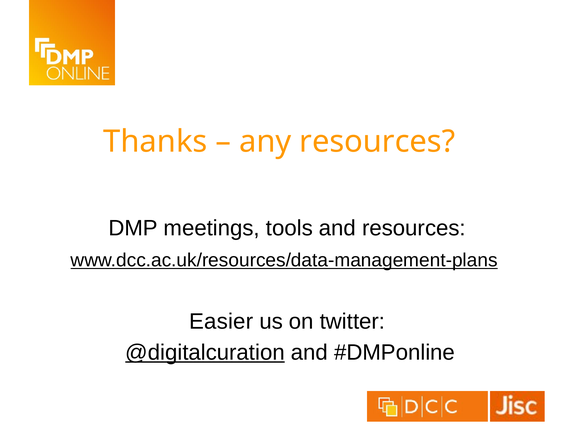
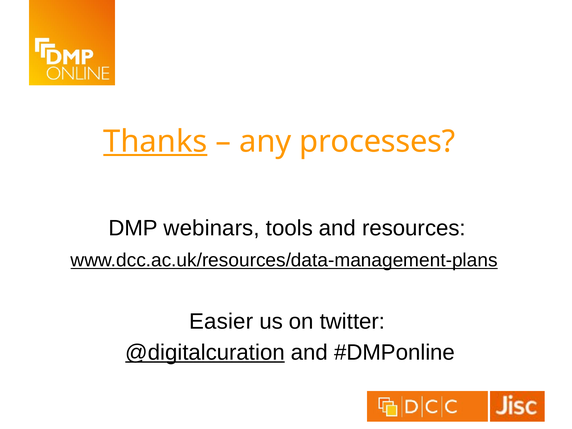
Thanks underline: none -> present (155, 142)
any resources: resources -> processes (377, 142)
meetings: meetings -> webinars (212, 228)
